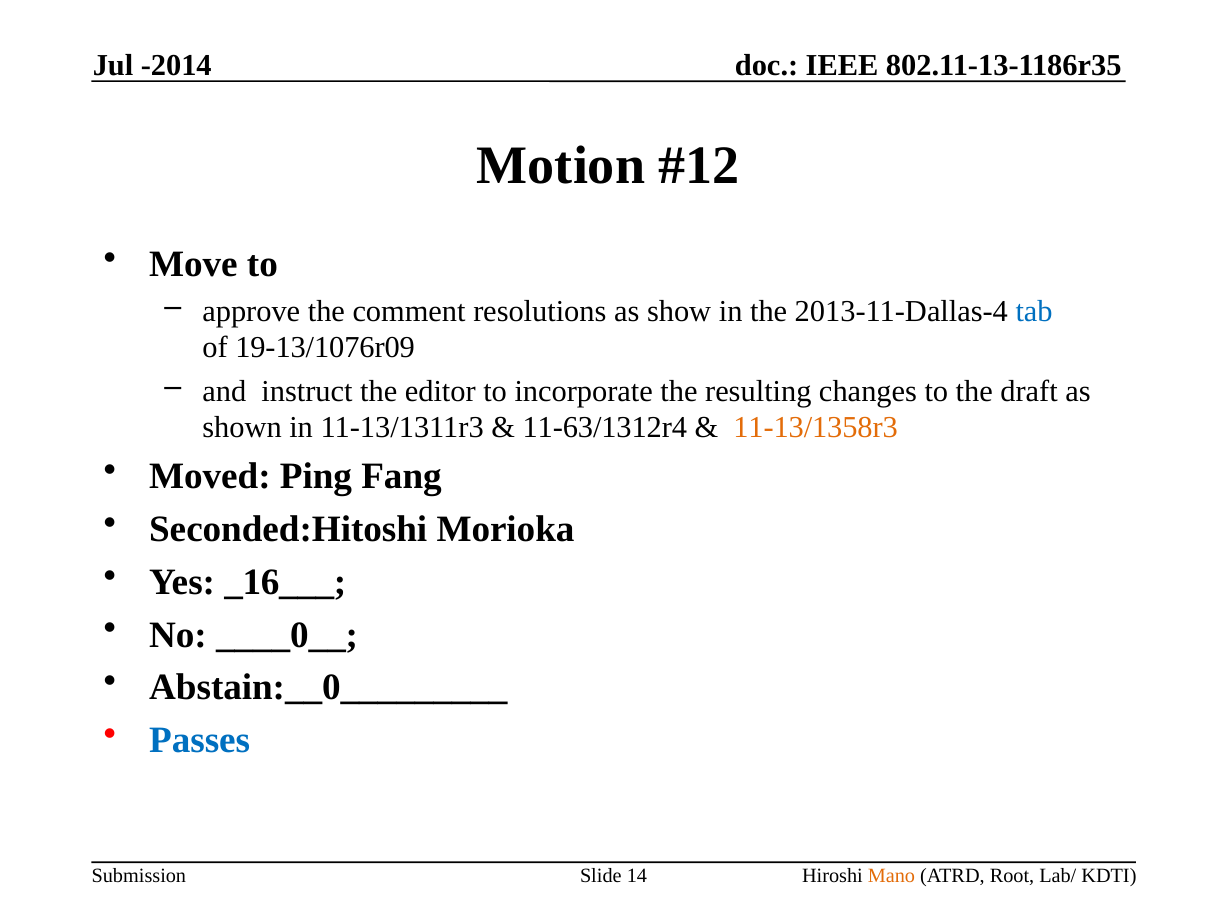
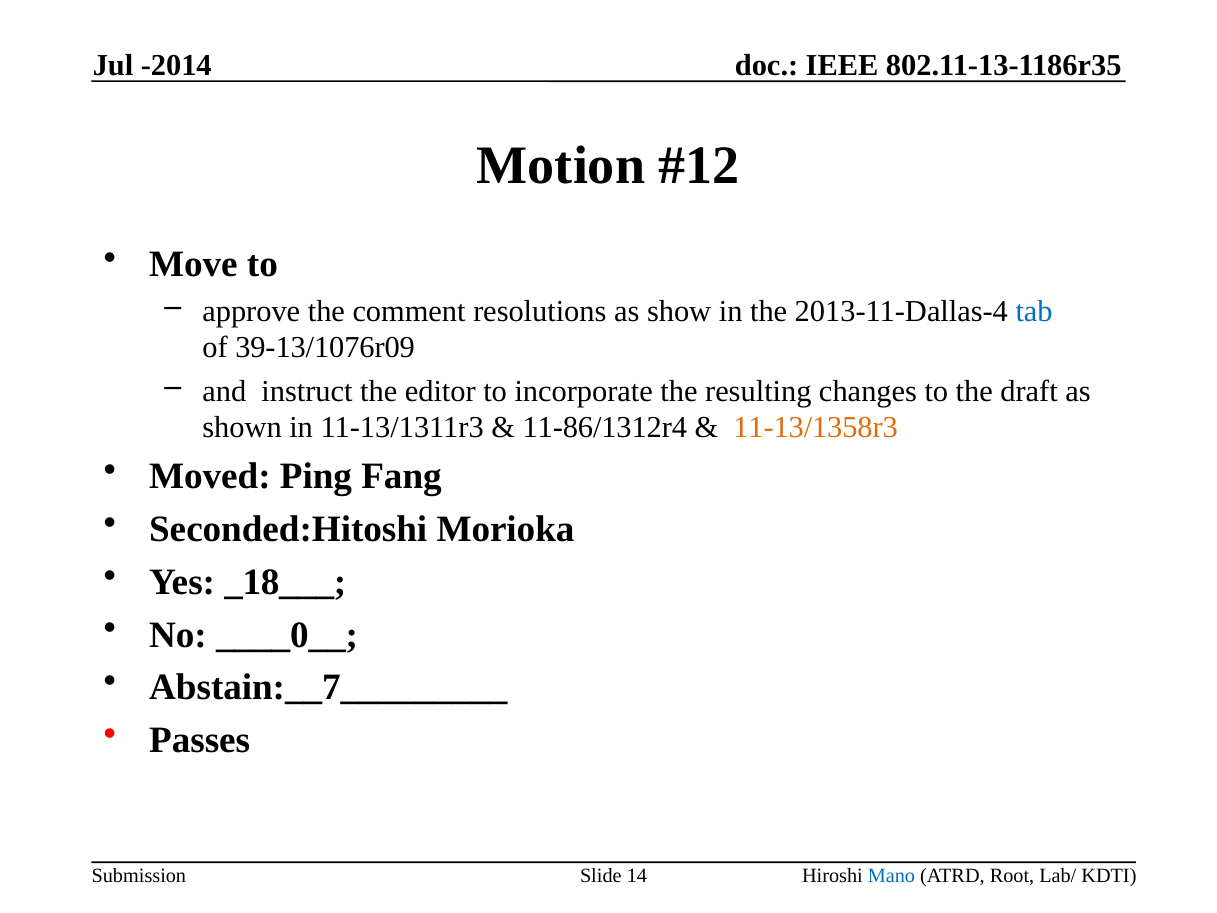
19-13/1076r09: 19-13/1076r09 -> 39-13/1076r09 (325, 348)
11-63/1312r4: 11-63/1312r4 -> 11-86/1312r4 (605, 427)
_16___: _16___ -> _18___ (285, 582)
Abstain:__0_________: Abstain:__0_________ -> Abstain:__7_________ (328, 687)
Passes colour: blue -> black (200, 740)
Mano colour: orange -> blue (891, 875)
